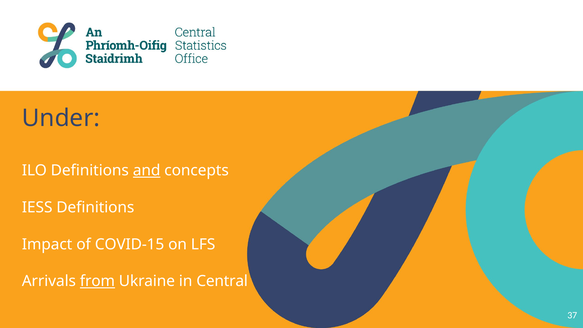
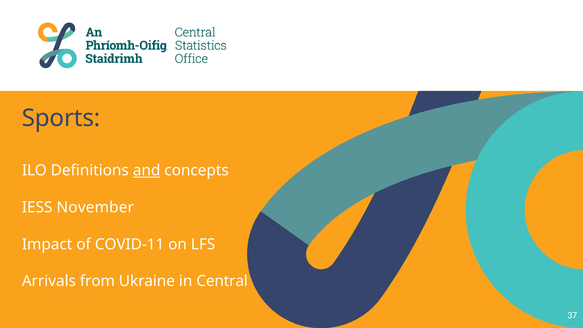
Under: Under -> Sports (61, 118)
IESS Definitions: Definitions -> November (95, 207)
COVID-15: COVID-15 -> COVID-11 (130, 244)
from underline: present -> none (97, 281)
